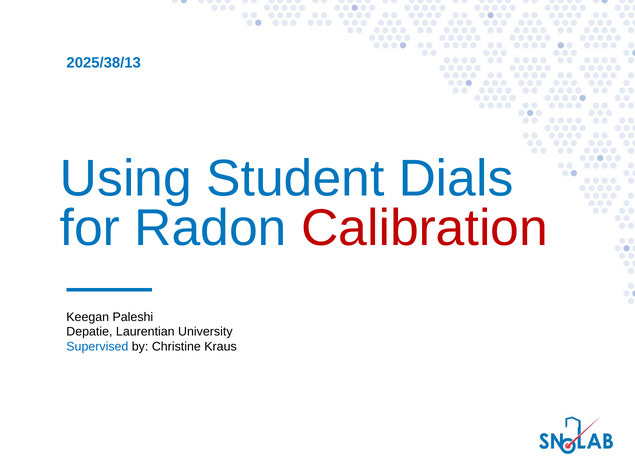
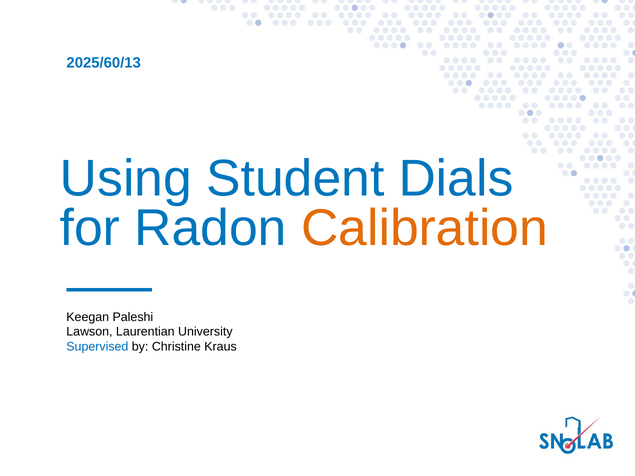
2025/38/13: 2025/38/13 -> 2025/60/13 (104, 63)
Calibration colour: red -> orange (424, 228)
Depatie: Depatie -> Lawson (89, 332)
